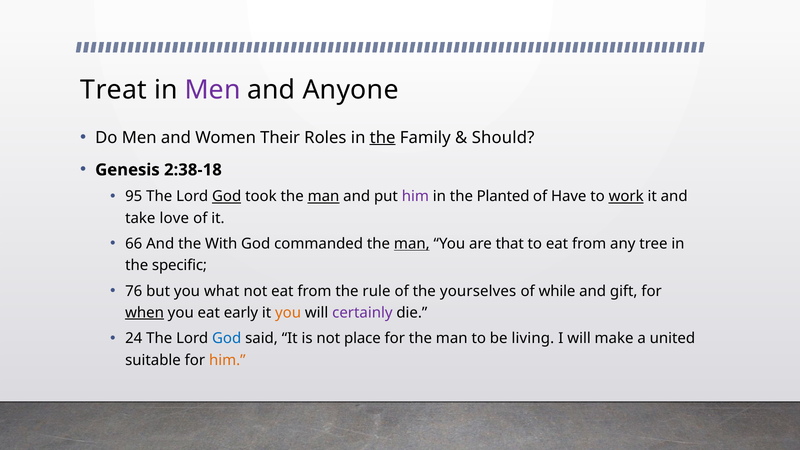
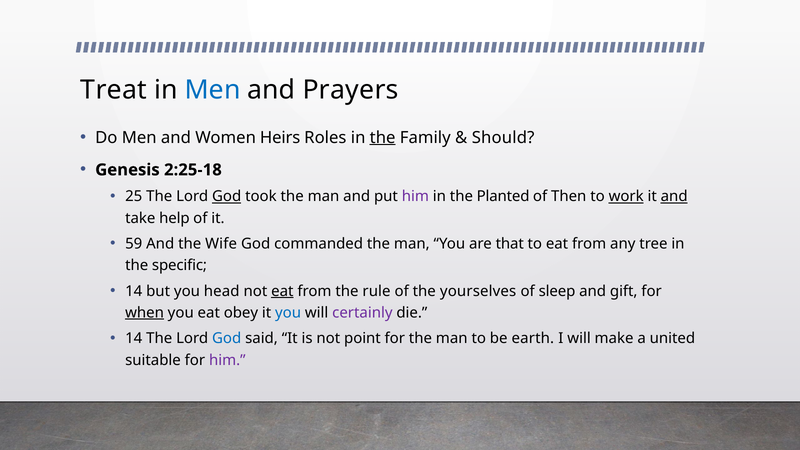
Men colour: purple -> blue (213, 90)
Anyone: Anyone -> Prayers (351, 90)
Their: Their -> Heirs (280, 138)
2:38-18: 2:38-18 -> 2:25-18 (193, 170)
95: 95 -> 25 (134, 196)
man underline: present -> none (323, 196)
Have: Have -> Then (569, 196)
and underline: none -> present (674, 196)
love: love -> help (174, 218)
66: 66 -> 59 (134, 244)
With: With -> Wife (221, 244)
man underline: present -> none (412, 244)
76: 76 -> 14 (134, 291)
what: what -> head (222, 291)
eat underline: none -> present (282, 291)
while: while -> sleep (557, 291)
early: early -> obey (241, 313)
you colour: orange -> blue (288, 313)
24: 24 -> 14 (134, 338)
place: place -> point (362, 338)
living: living -> earth (533, 338)
him colour: orange -> purple (227, 360)
